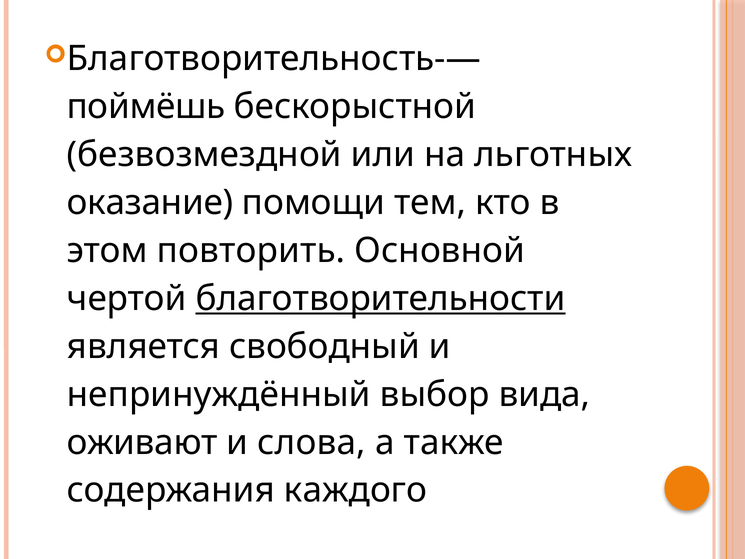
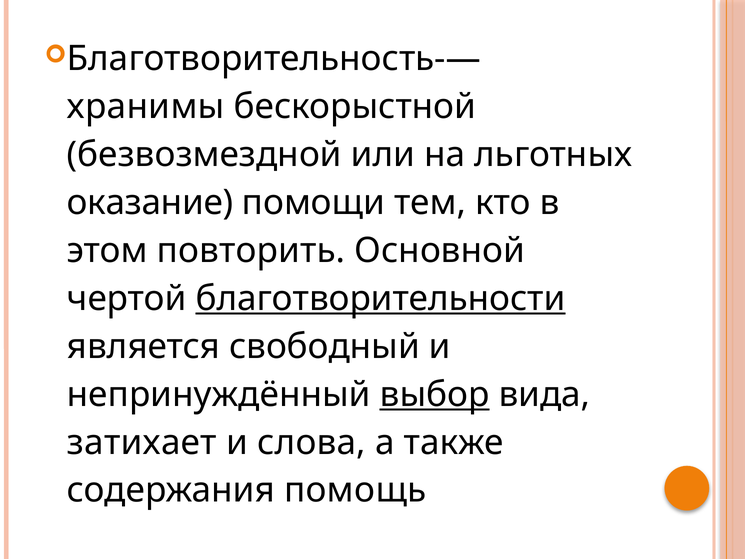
поймёшь: поймёшь -> хранимы (146, 107)
выбор underline: none -> present (435, 394)
оживают: оживают -> затихает (142, 442)
каждого: каждого -> помощь (355, 490)
